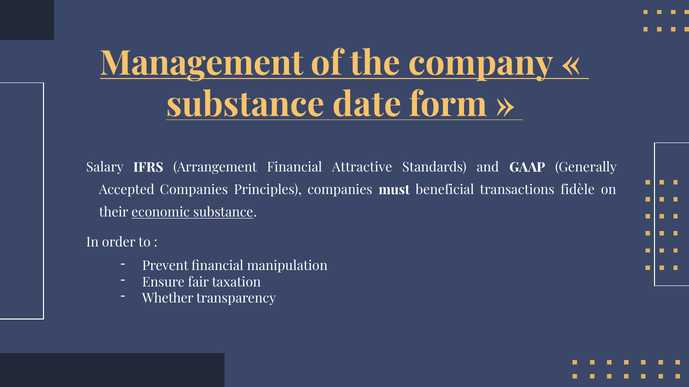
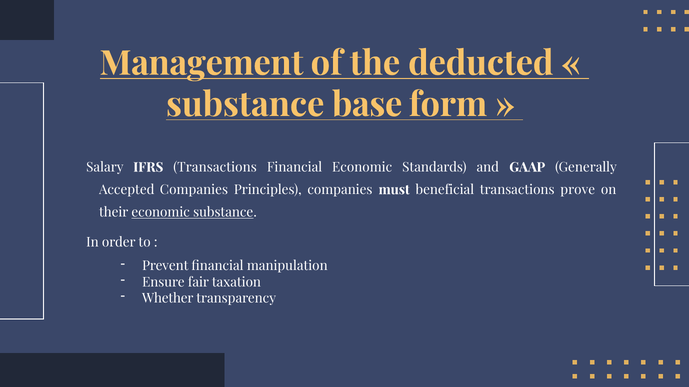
company: company -> deducted (481, 63)
date: date -> base (367, 105)
IFRS Arrangement: Arrangement -> Transactions (215, 168)
Financial Attractive: Attractive -> Economic (362, 168)
fidèle: fidèle -> prove (578, 190)
